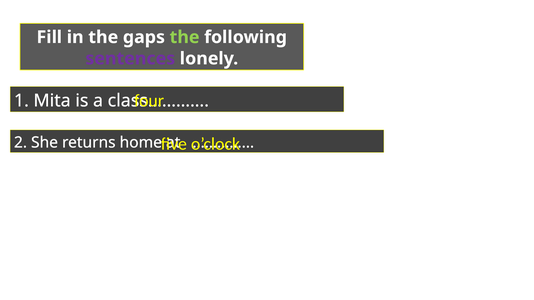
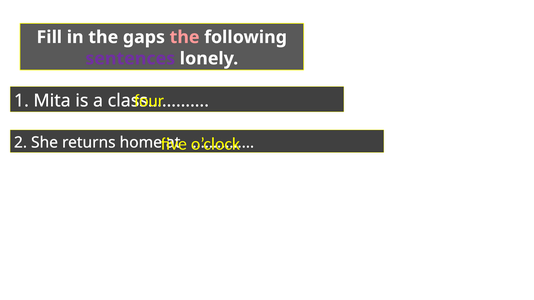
the colour: light green -> pink (185, 37)
